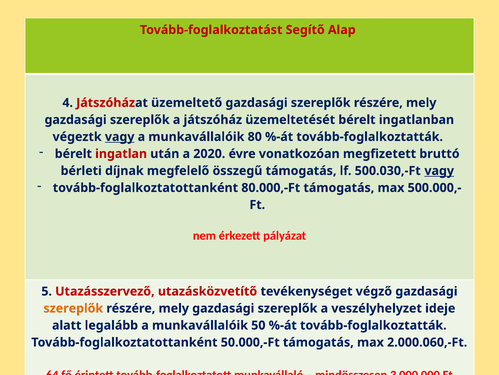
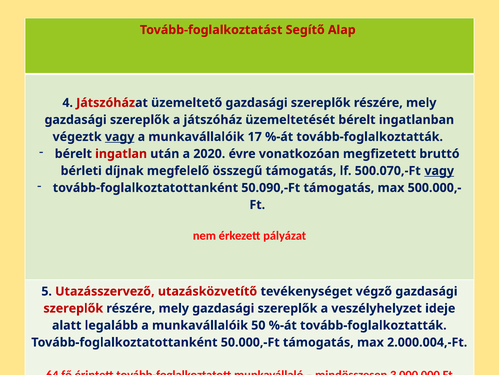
80: 80 -> 17 (255, 137)
500.030,-Ft: 500.030,-Ft -> 500.070,-Ft (388, 170)
80.000,-Ft: 80.000,-Ft -> 50.090,-Ft (271, 187)
szereplők colour: orange -> red (73, 308)
2.000.060,-Ft: 2.000.060,-Ft -> 2.000.004,-Ft (427, 342)
